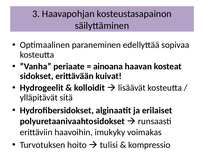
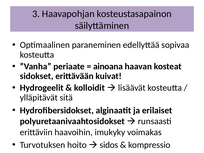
tulisi: tulisi -> sidos (109, 145)
